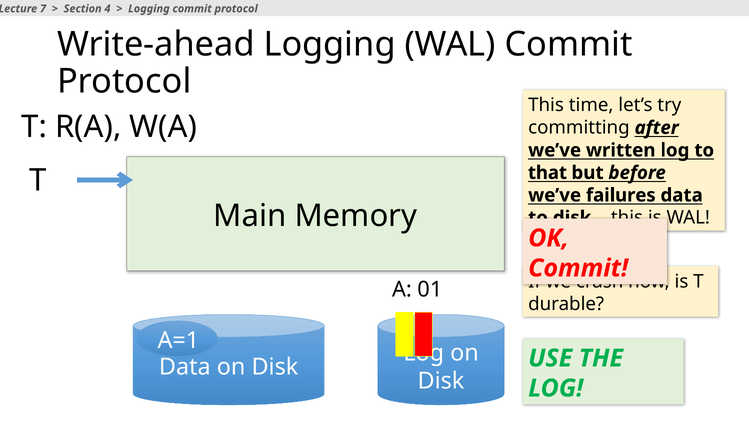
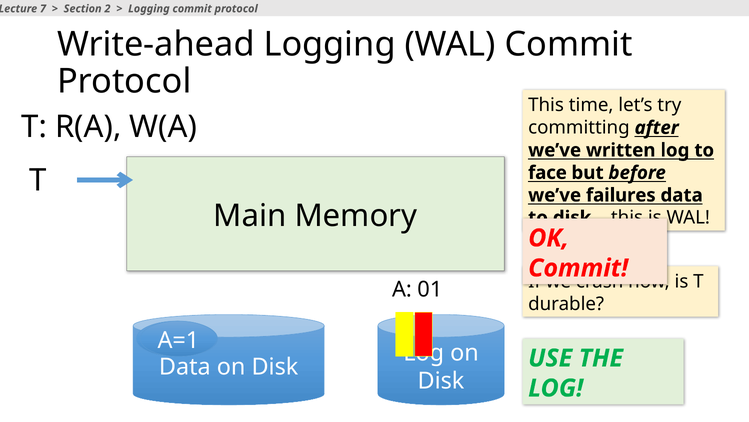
4: 4 -> 2 (108, 9)
that: that -> face (547, 172)
